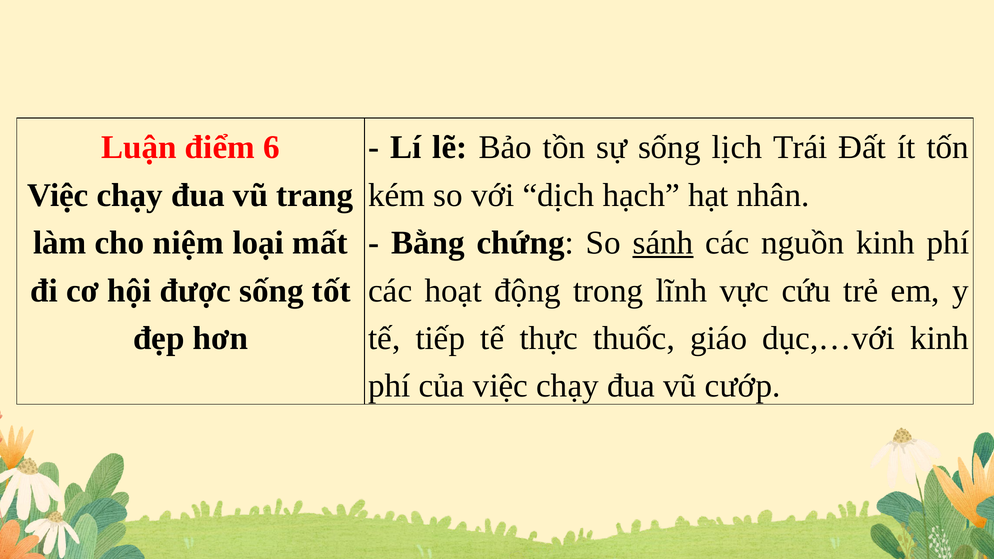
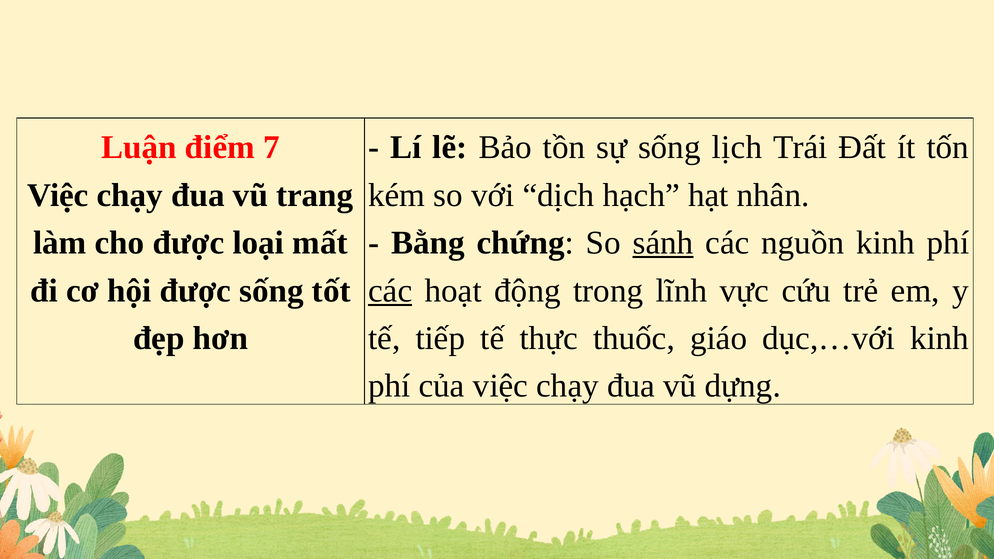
6: 6 -> 7 (271, 148)
cho niệm: niệm -> được (188, 243)
các underline: none -> present (390, 291)
cướp: cướp -> dựng (743, 386)
